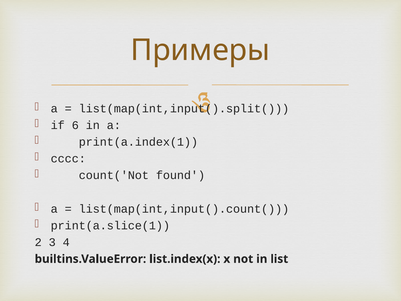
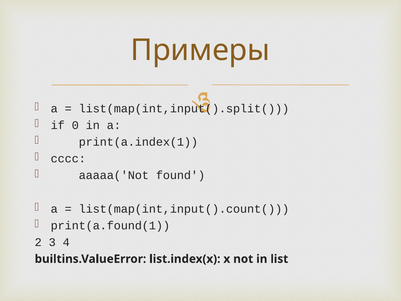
6: 6 -> 0 (75, 125)
count('Not: count('Not -> aaaaa('Not (114, 175)
print(a.slice(1: print(a.slice(1 -> print(a.found(1 (110, 225)
